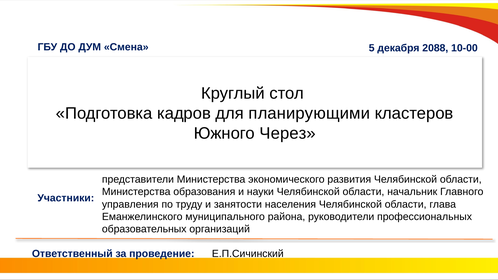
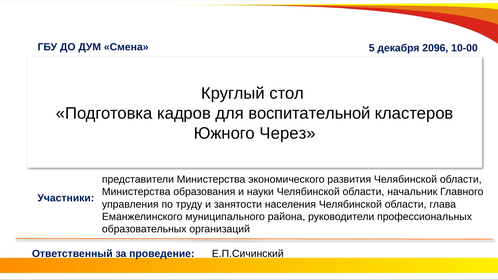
2088: 2088 -> 2096 (435, 48)
планирующими: планирующими -> воспитательной (309, 113)
